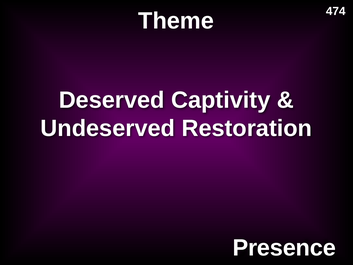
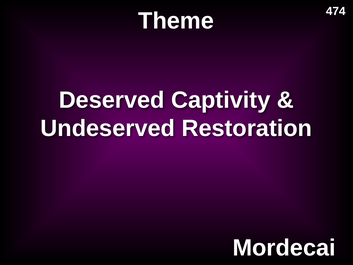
Presence: Presence -> Mordecai (284, 248)
